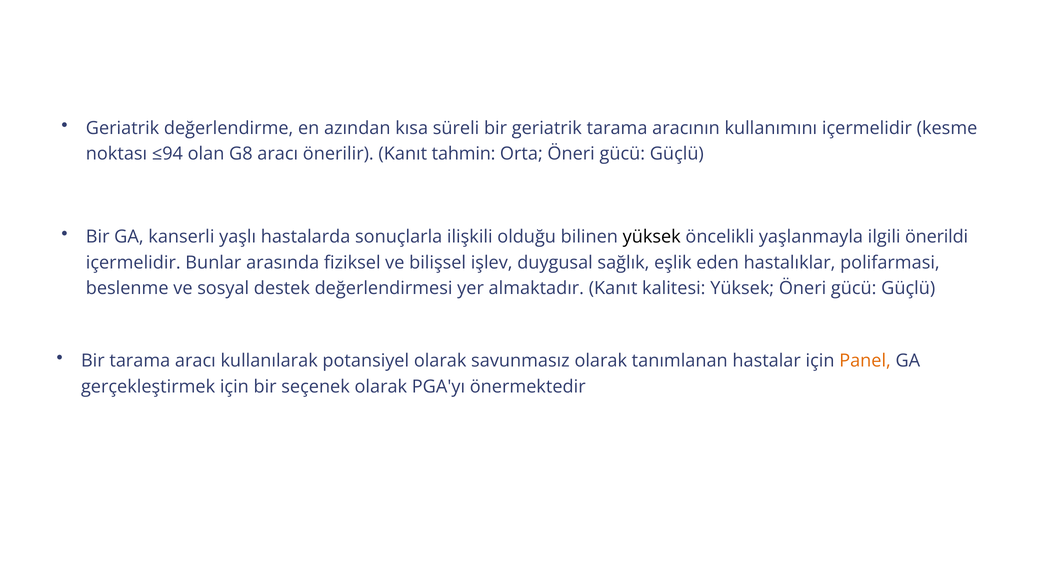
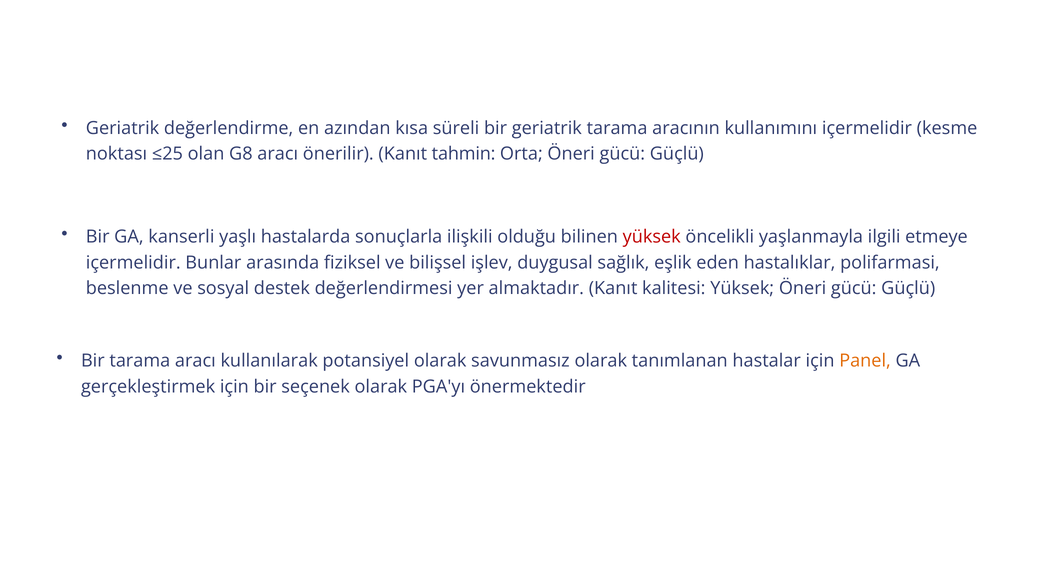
≤94: ≤94 -> ≤25 (167, 154)
yüksek colour: black -> red (652, 237)
önerildi: önerildi -> etmeye (936, 237)
